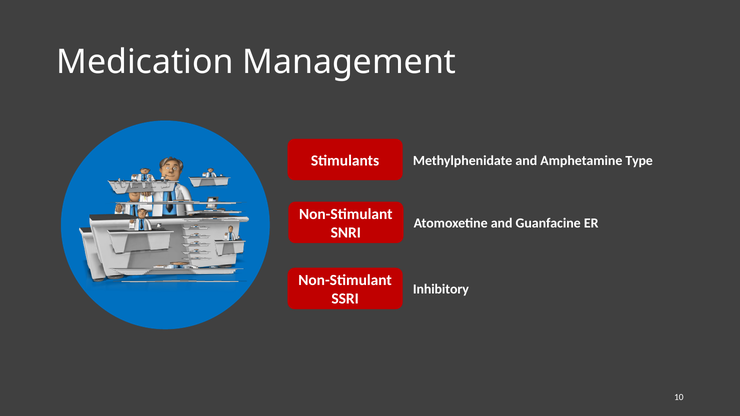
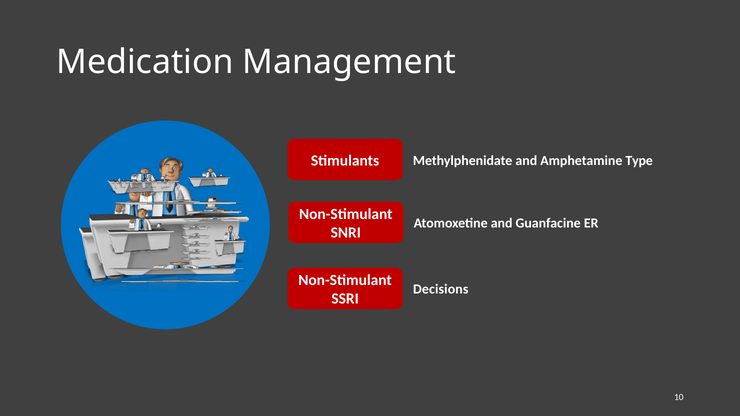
Inhibitory: Inhibitory -> Decisions (441, 290)
